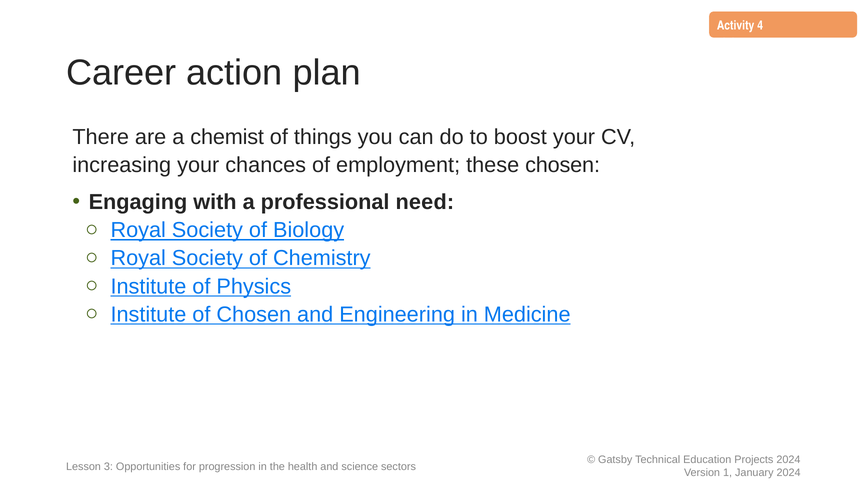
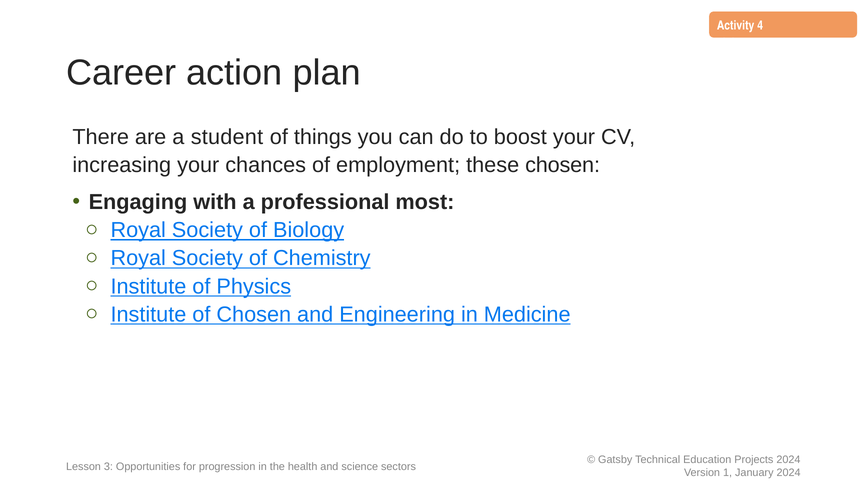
chemist: chemist -> student (227, 137)
need: need -> most (425, 202)
